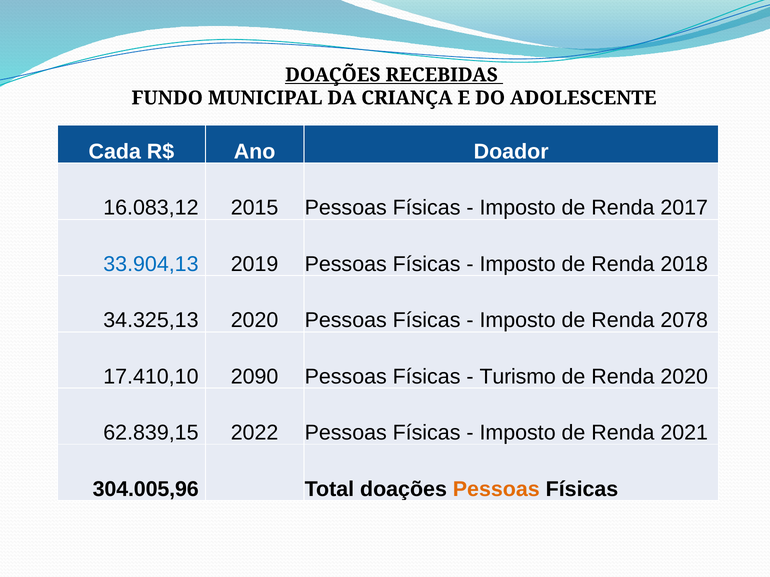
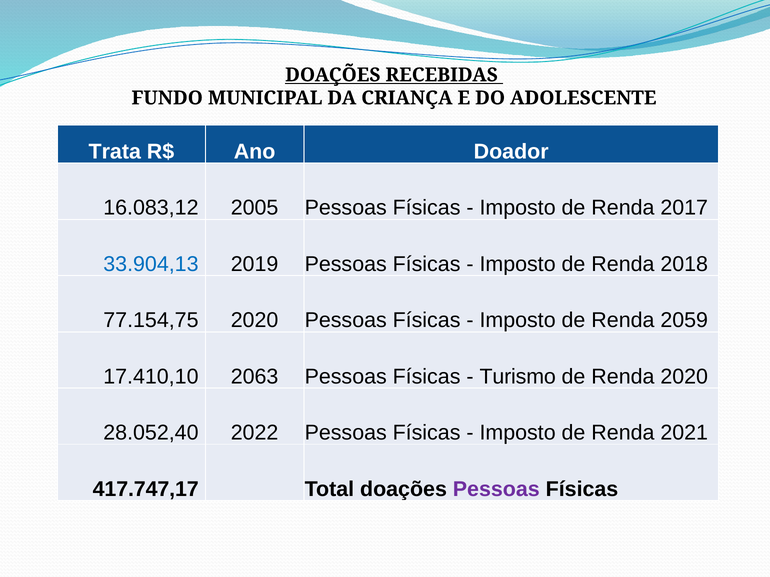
Cada: Cada -> Trata (115, 152)
2015: 2015 -> 2005 (255, 208)
34.325,13: 34.325,13 -> 77.154,75 (151, 321)
2078: 2078 -> 2059 (684, 321)
2090: 2090 -> 2063 (255, 377)
62.839,15: 62.839,15 -> 28.052,40 (151, 433)
304.005,96: 304.005,96 -> 417.747,17 (146, 489)
Pessoas colour: orange -> purple (496, 489)
